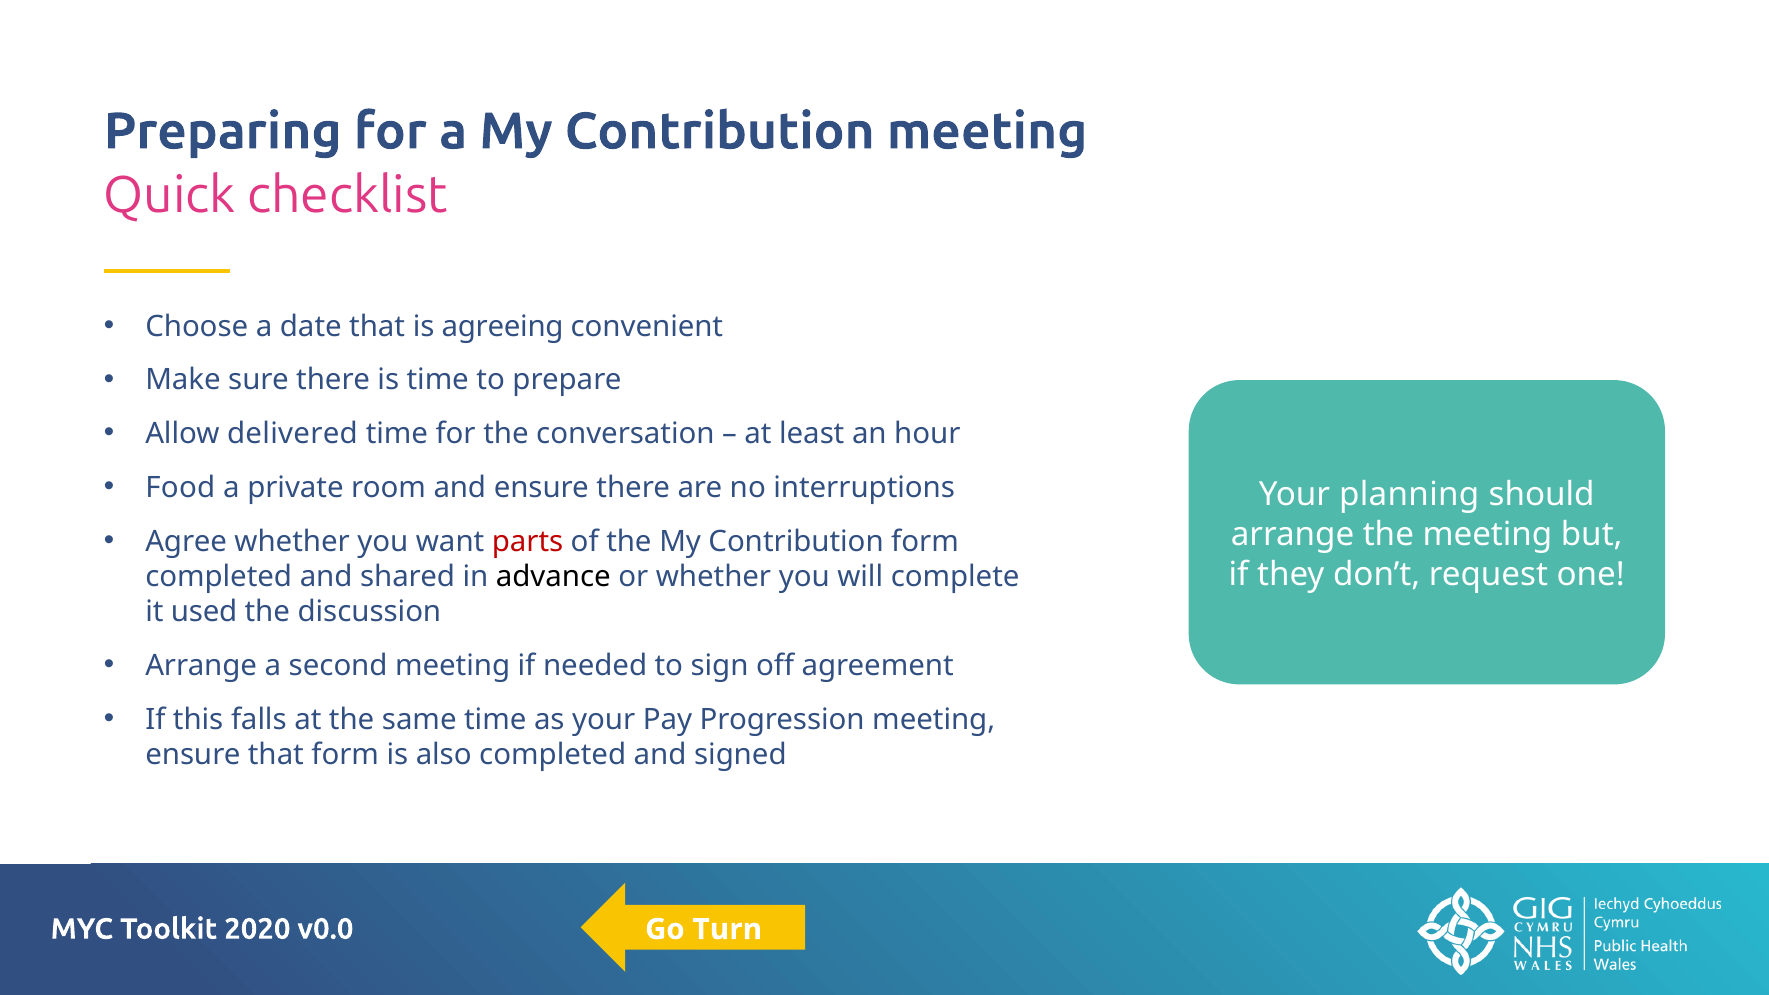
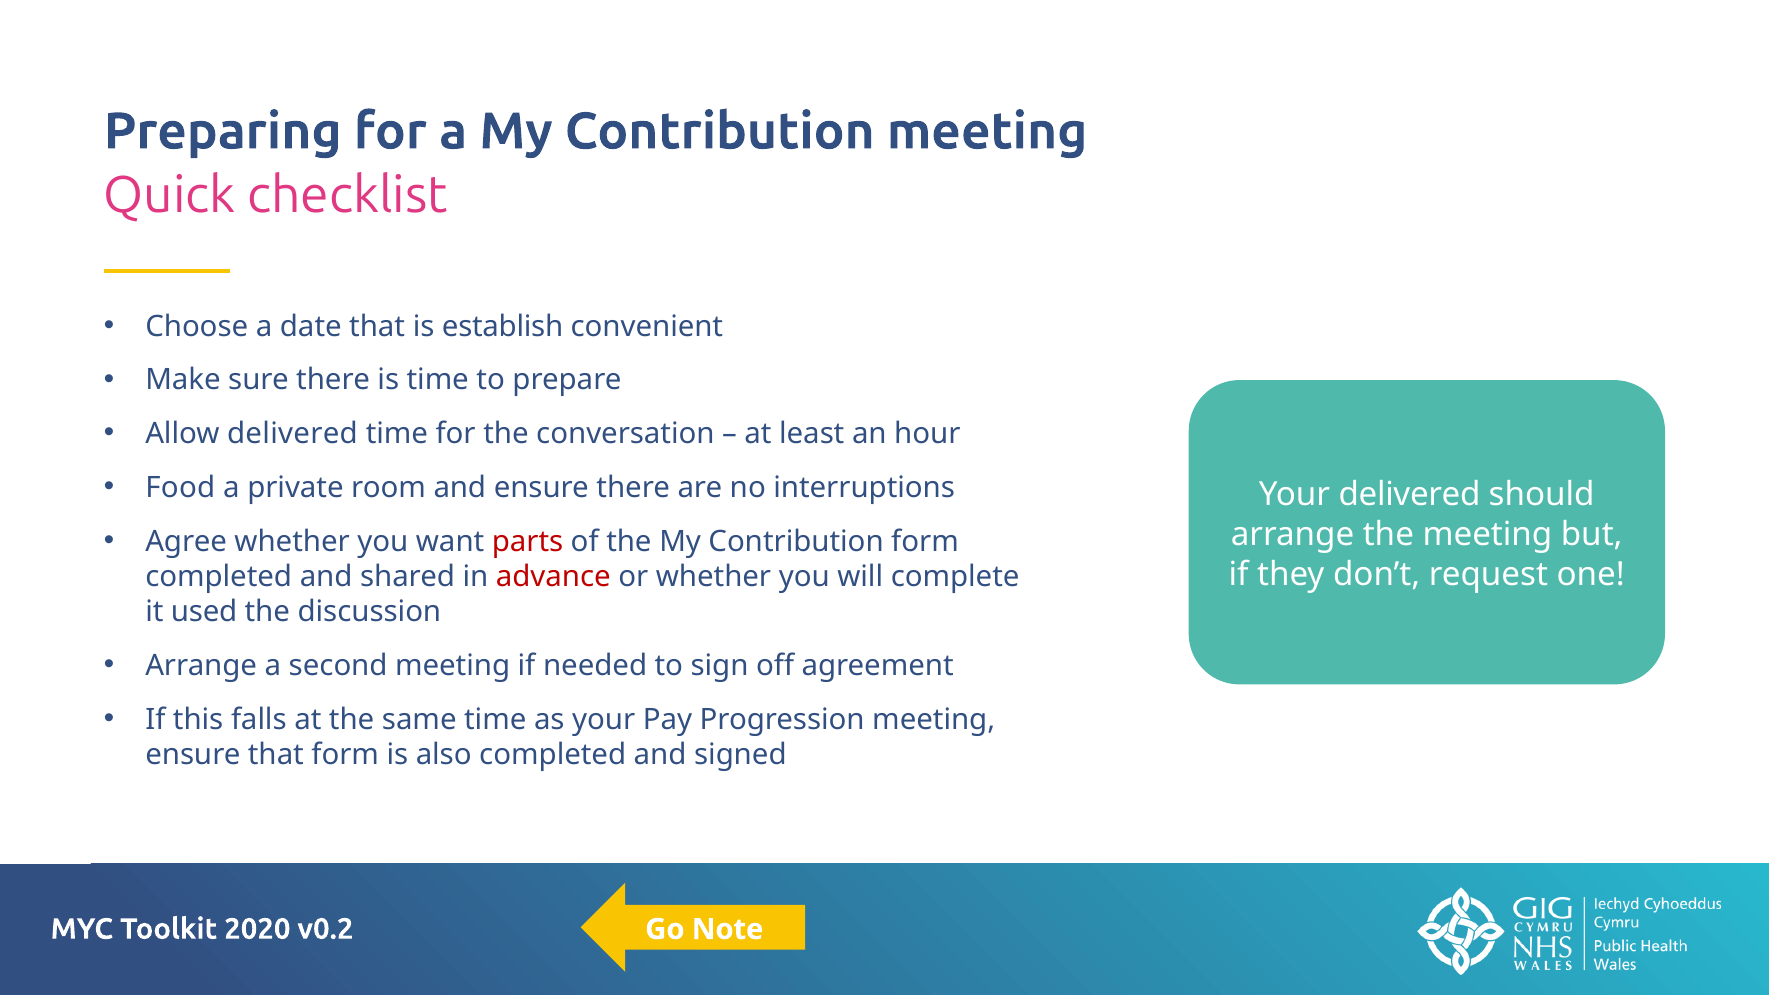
agreeing: agreeing -> establish (503, 326)
Your planning: planning -> delivered (1410, 495)
advance colour: black -> red (553, 577)
v0.0: v0.0 -> v0.2 (325, 929)
Turn: Turn -> Note (728, 929)
